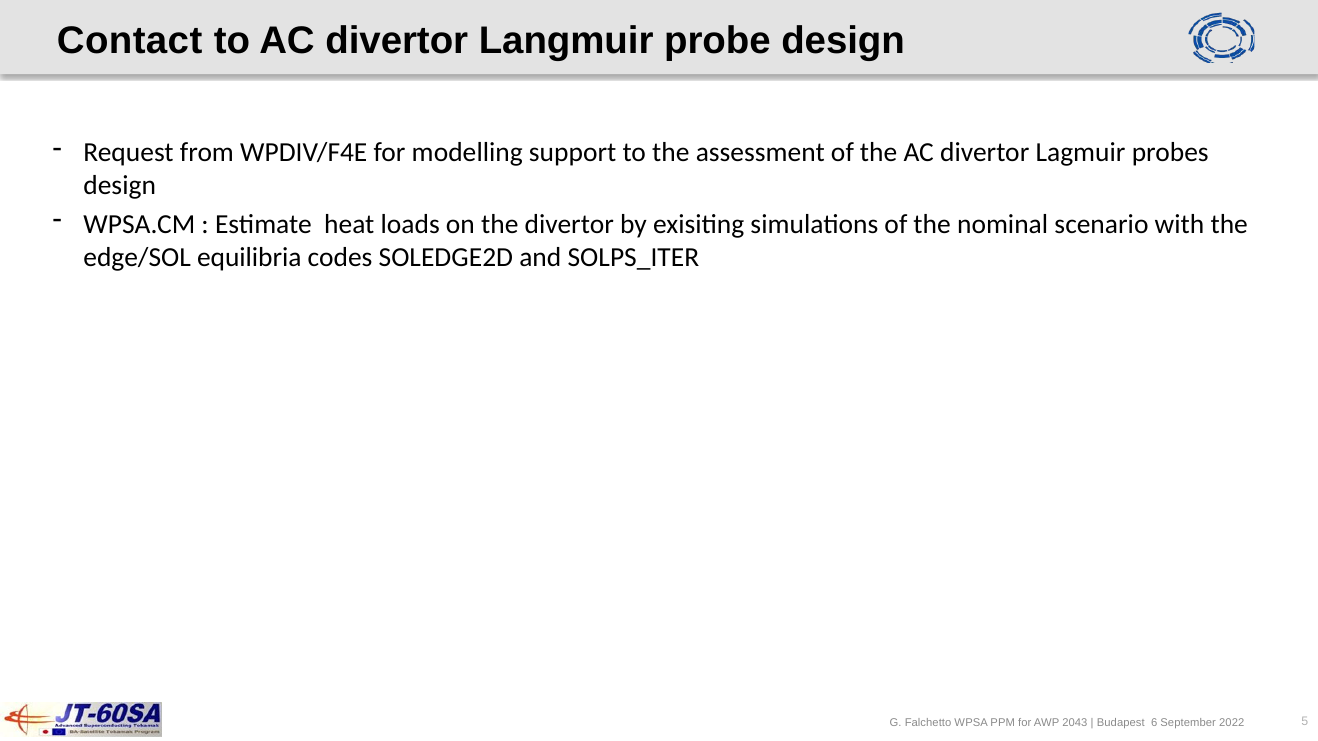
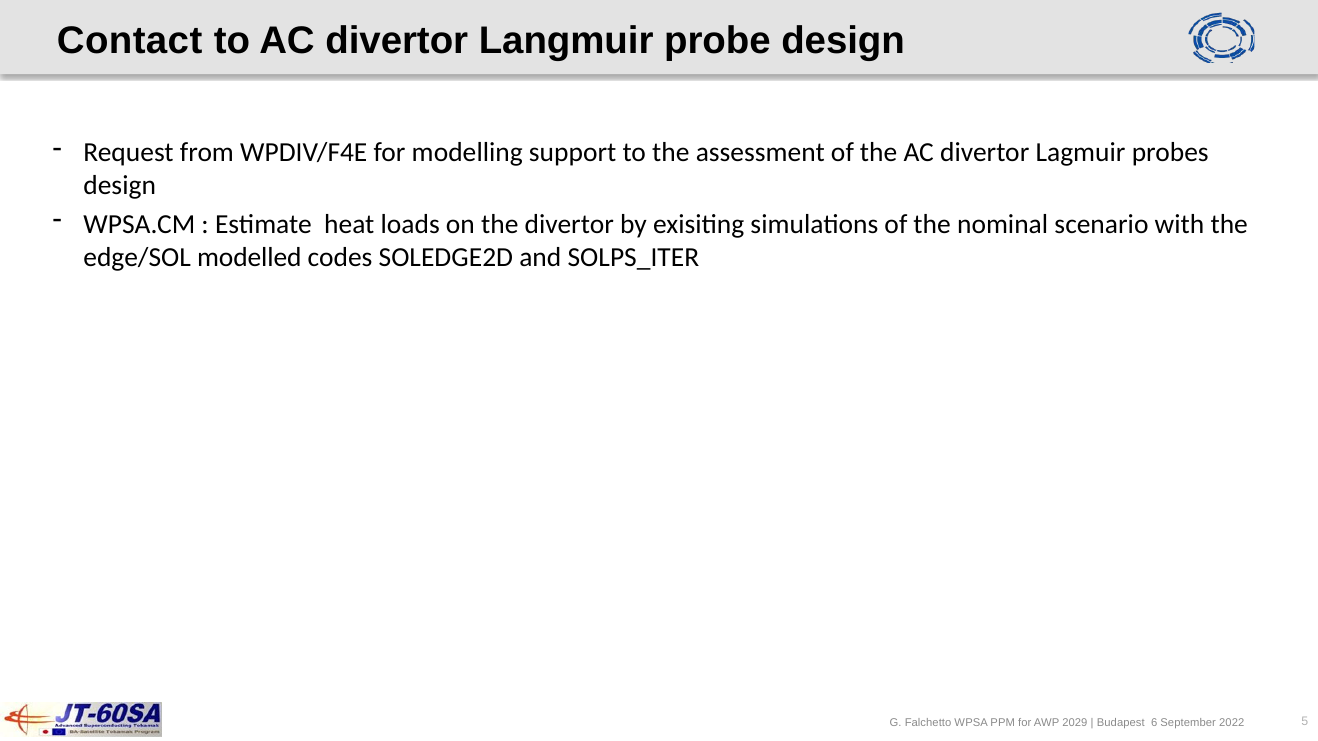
equilibria: equilibria -> modelled (249, 257)
2043: 2043 -> 2029 (1075, 723)
